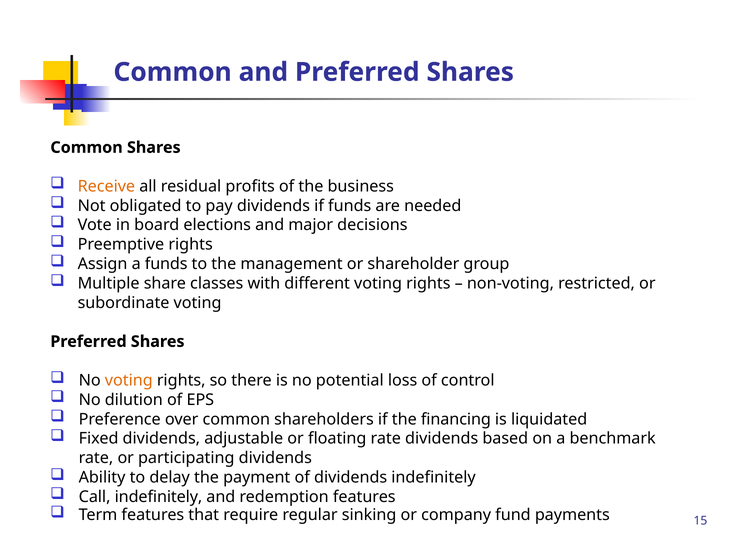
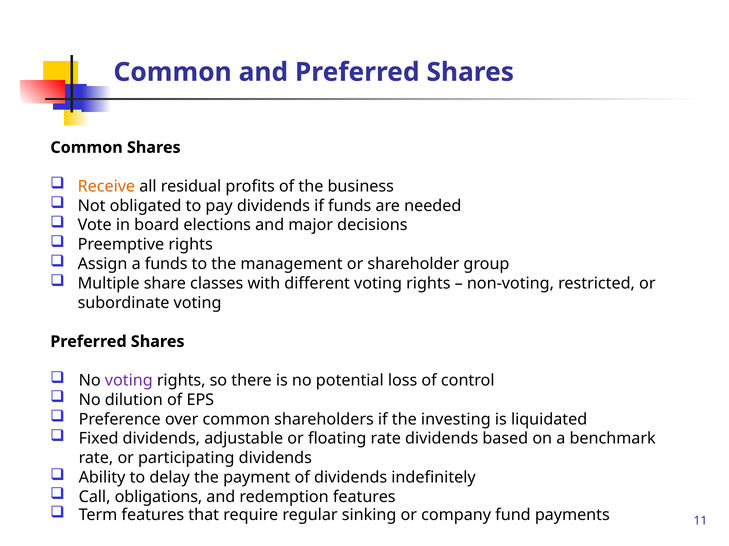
voting colour: orange -> purple (129, 381)
financing: financing -> investing (456, 420)
Call indefinitely: indefinitely -> obligations (158, 497)
15: 15 -> 11 (700, 522)
